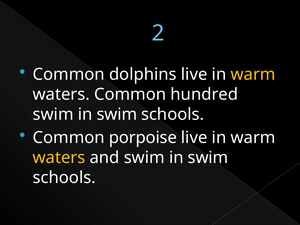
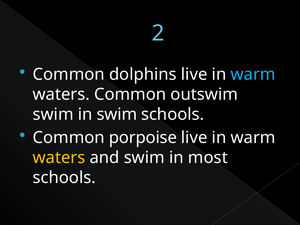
warm colour: yellow -> light blue (253, 74)
hundred: hundred -> outswim (204, 94)
and swim in swim: swim -> most (208, 158)
